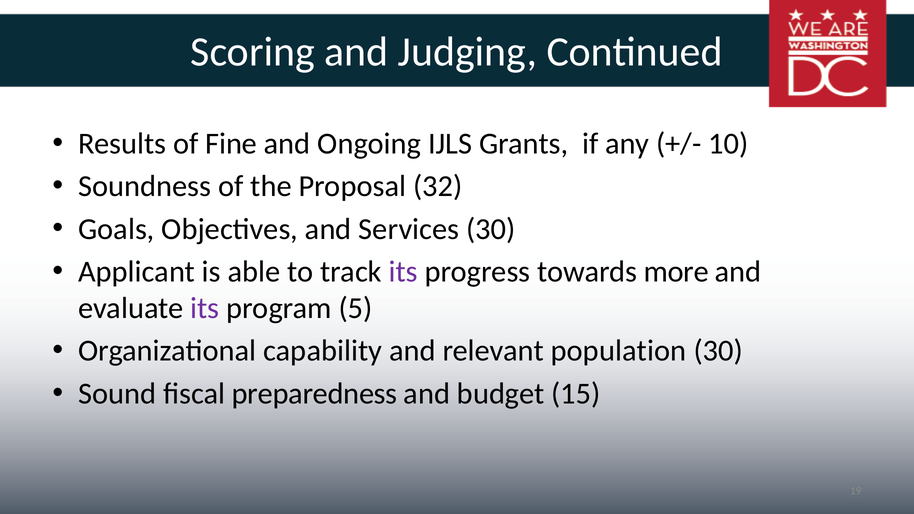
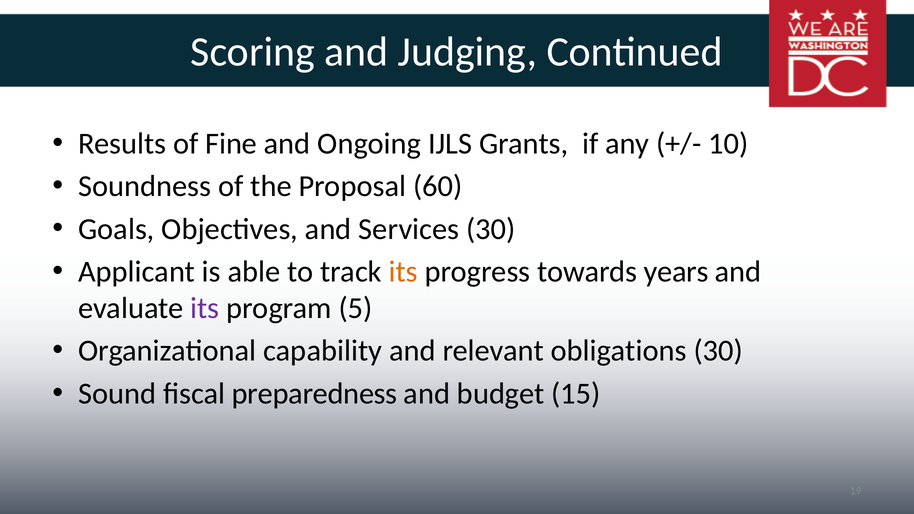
32: 32 -> 60 (438, 186)
its colour: purple -> orange (403, 272)
more: more -> years (676, 272)
population: population -> obligations (619, 351)
